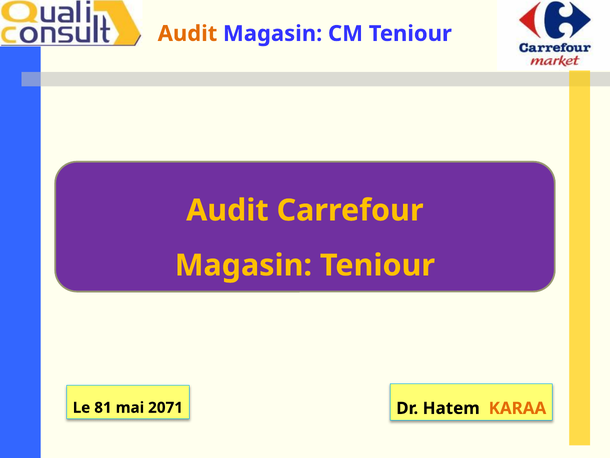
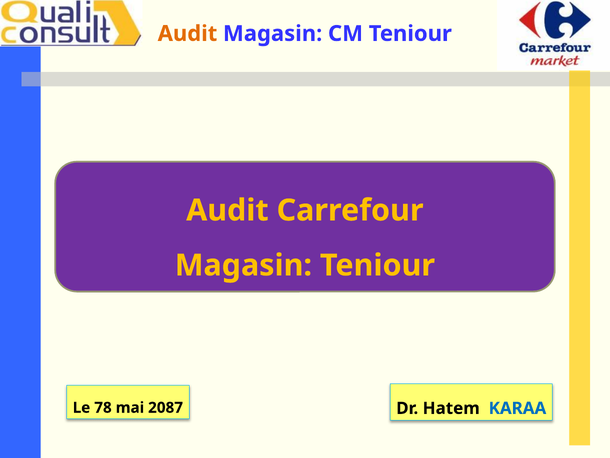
81: 81 -> 78 (103, 407)
2071: 2071 -> 2087 (166, 407)
KARAA colour: orange -> blue (517, 408)
